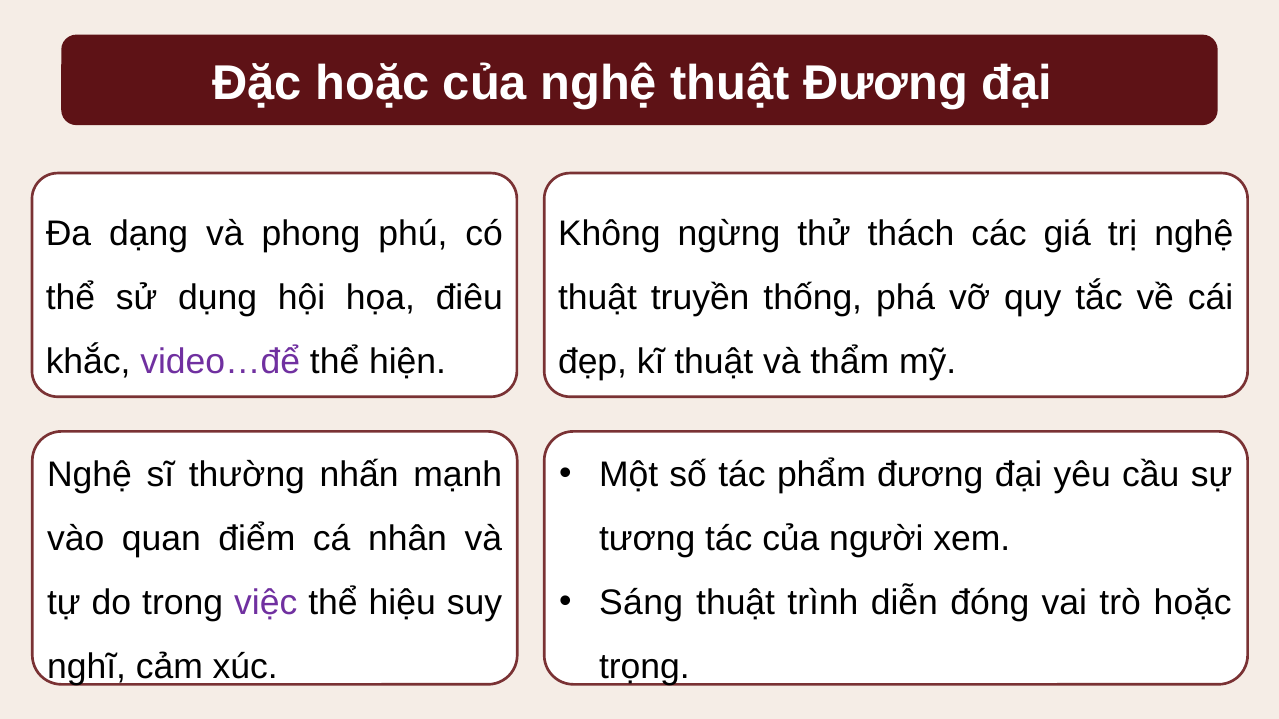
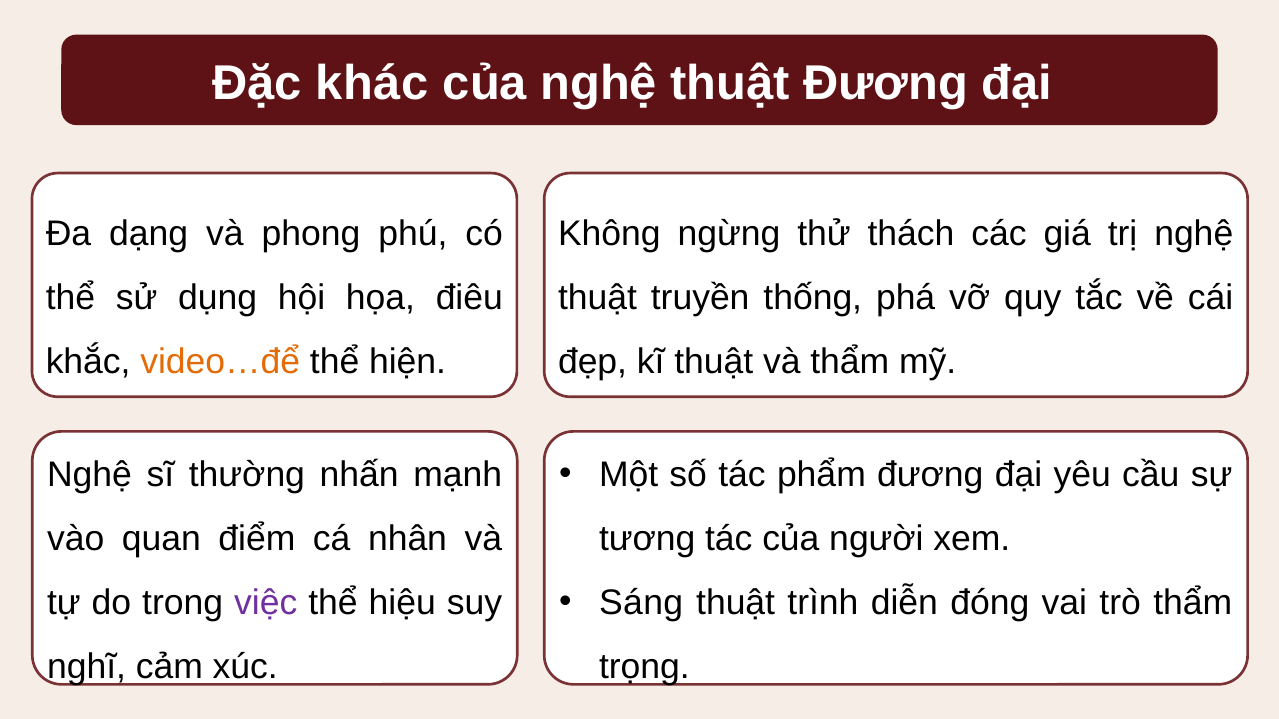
Đặc hoặc: hoặc -> khác (372, 83)
video…để colour: purple -> orange (220, 362)
trò hoặc: hoặc -> thẩm (1193, 603)
